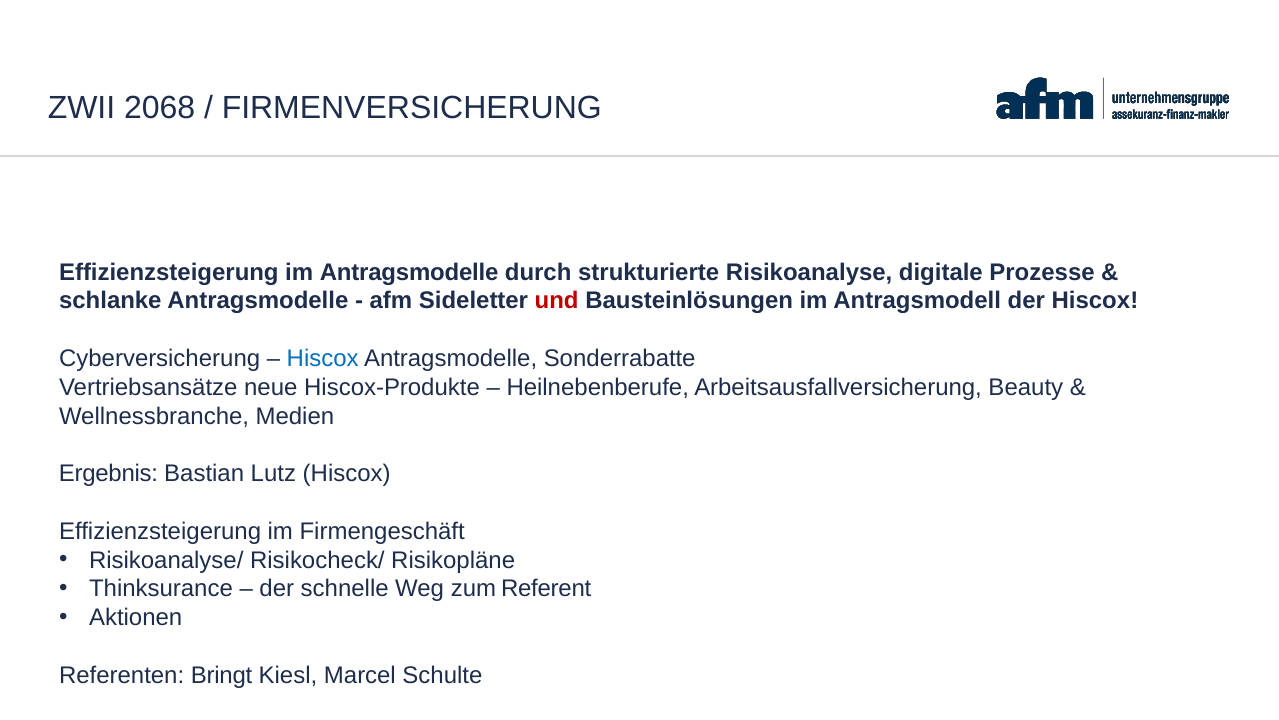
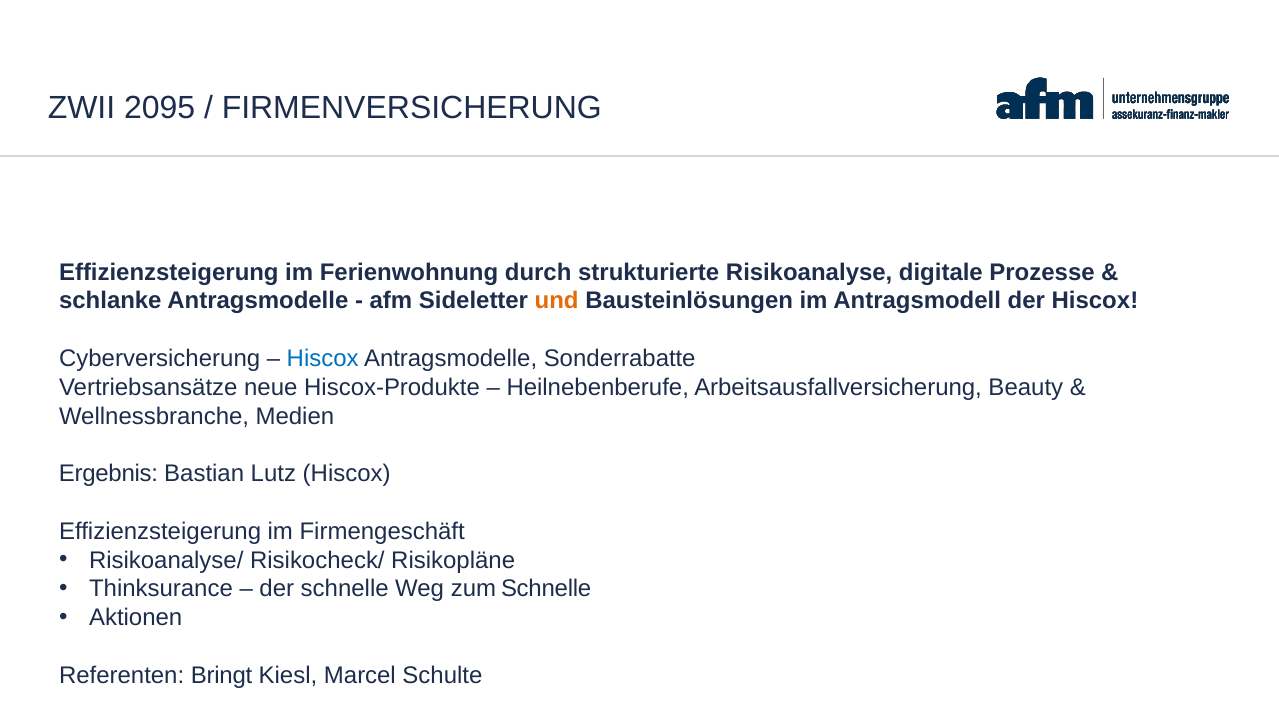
2068: 2068 -> 2095 (160, 108)
im Antragsmodelle: Antragsmodelle -> Ferienwohnung (409, 272)
und colour: red -> orange (557, 301)
zum Referent: Referent -> Schnelle (546, 589)
